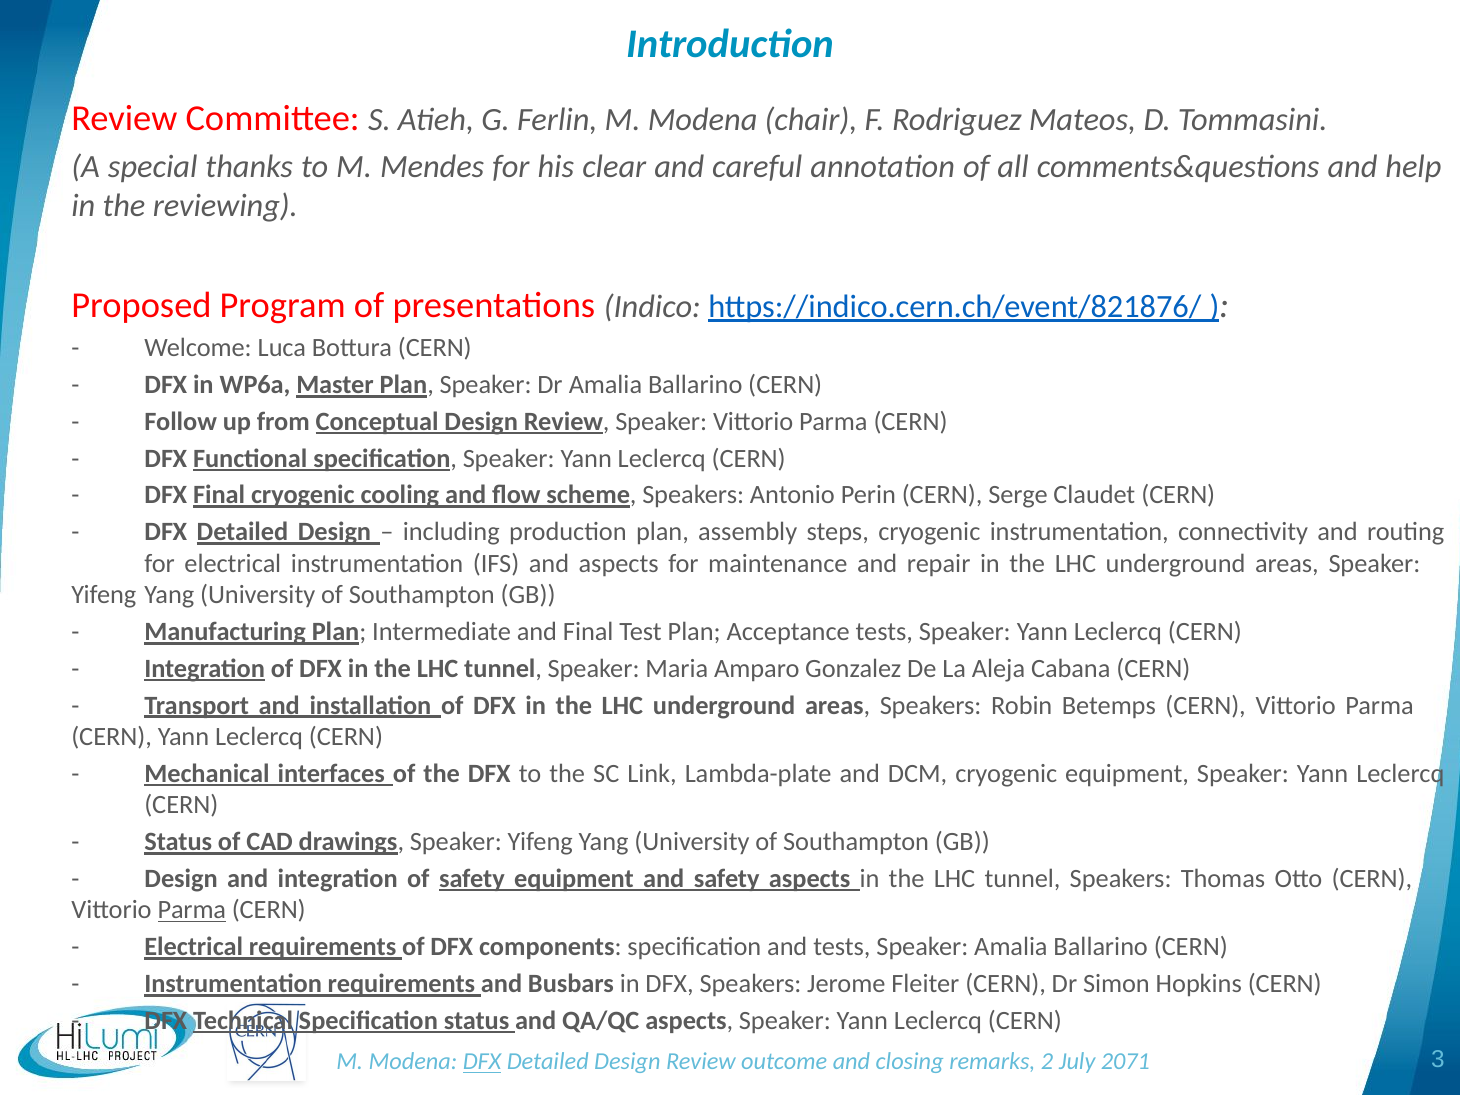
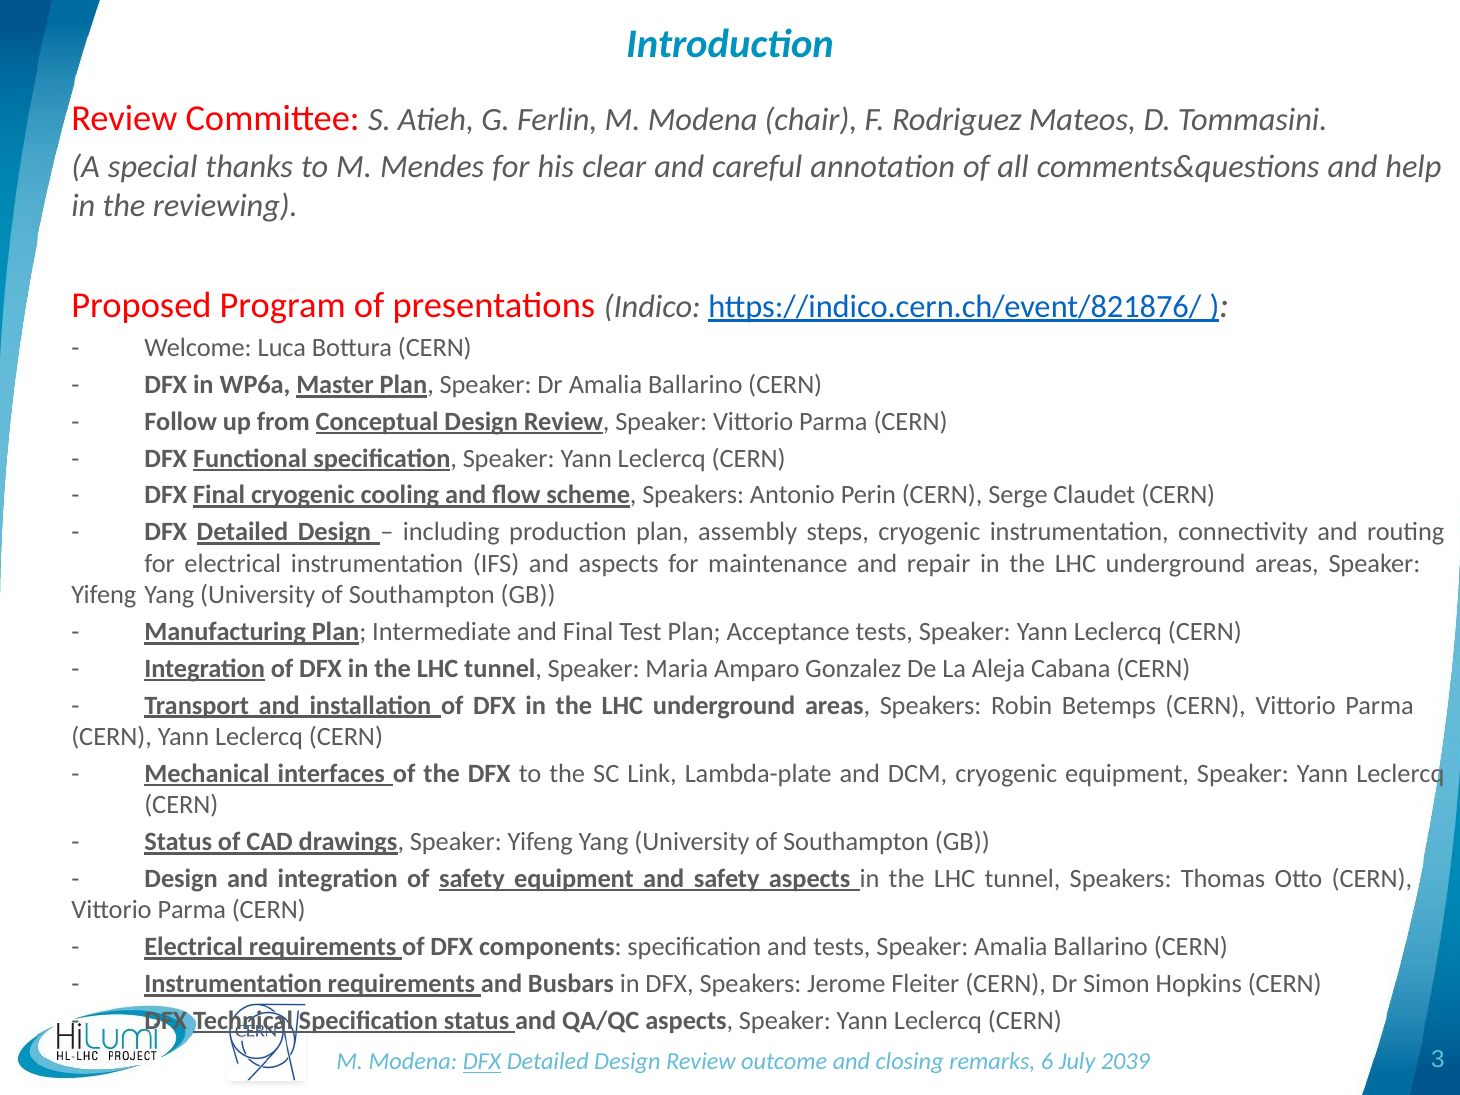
Parma underline: present -> none (192, 910)
2: 2 -> 6 (1047, 1062)
2071: 2071 -> 2039 (1125, 1062)
